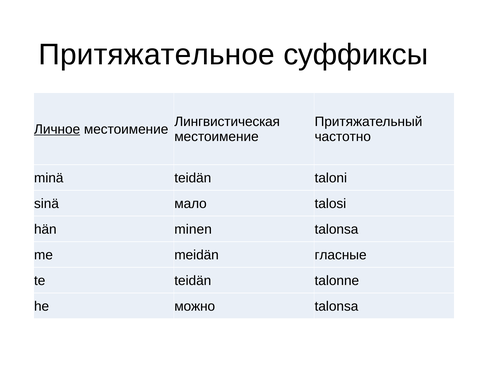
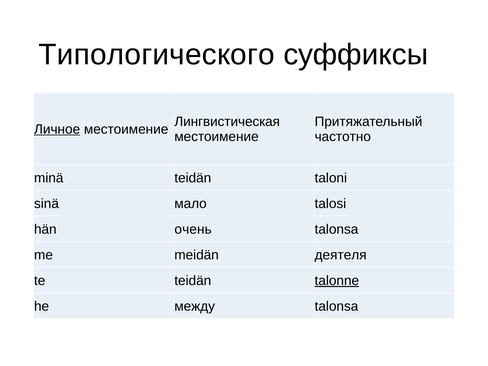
Притяжательное: Притяжательное -> Типологического (157, 55)
minen: minen -> очень (193, 229)
гласные: гласные -> деятеля (341, 255)
talonne underline: none -> present (337, 281)
можно: можно -> между (195, 306)
